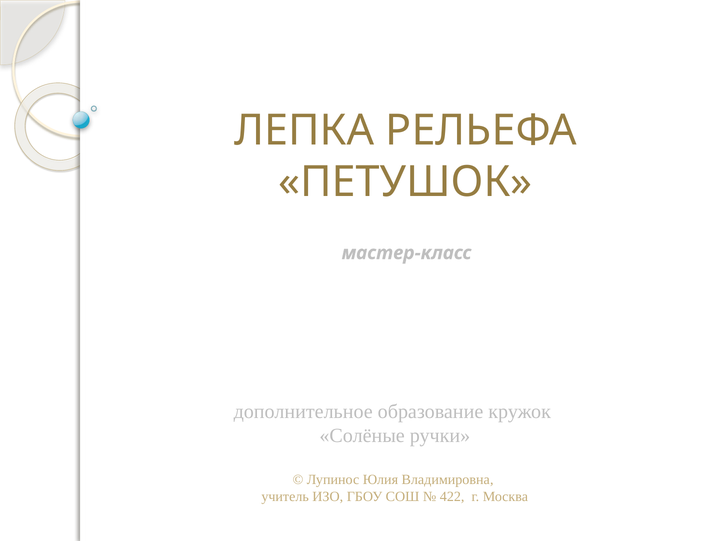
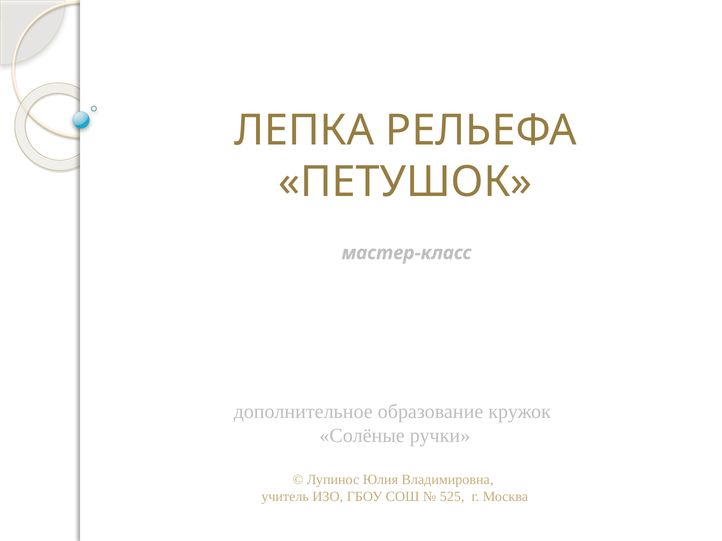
422: 422 -> 525 (452, 497)
